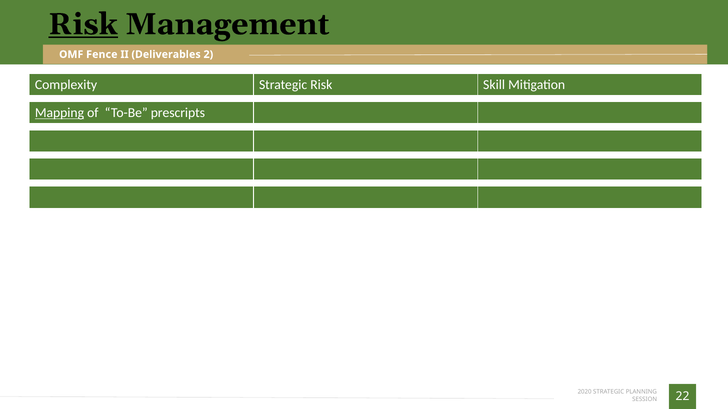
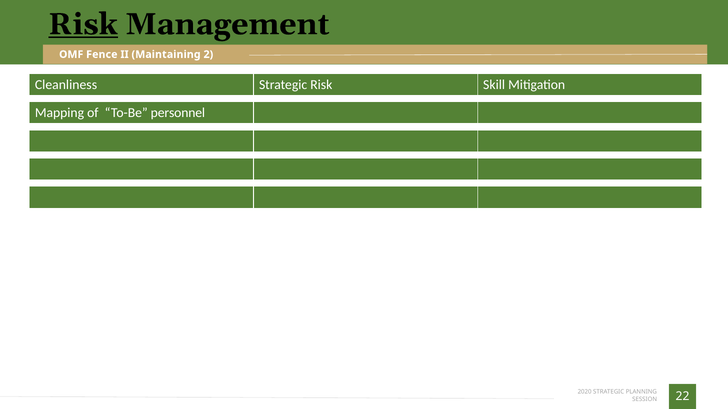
Deliverables: Deliverables -> Maintaining (166, 54)
Complexity: Complexity -> Cleanliness (66, 85)
Mapping underline: present -> none (59, 113)
prescripts: prescripts -> personnel (178, 113)
